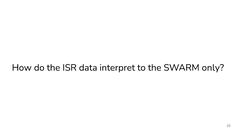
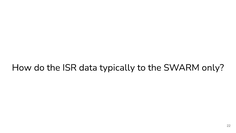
interpret: interpret -> typically (117, 67)
